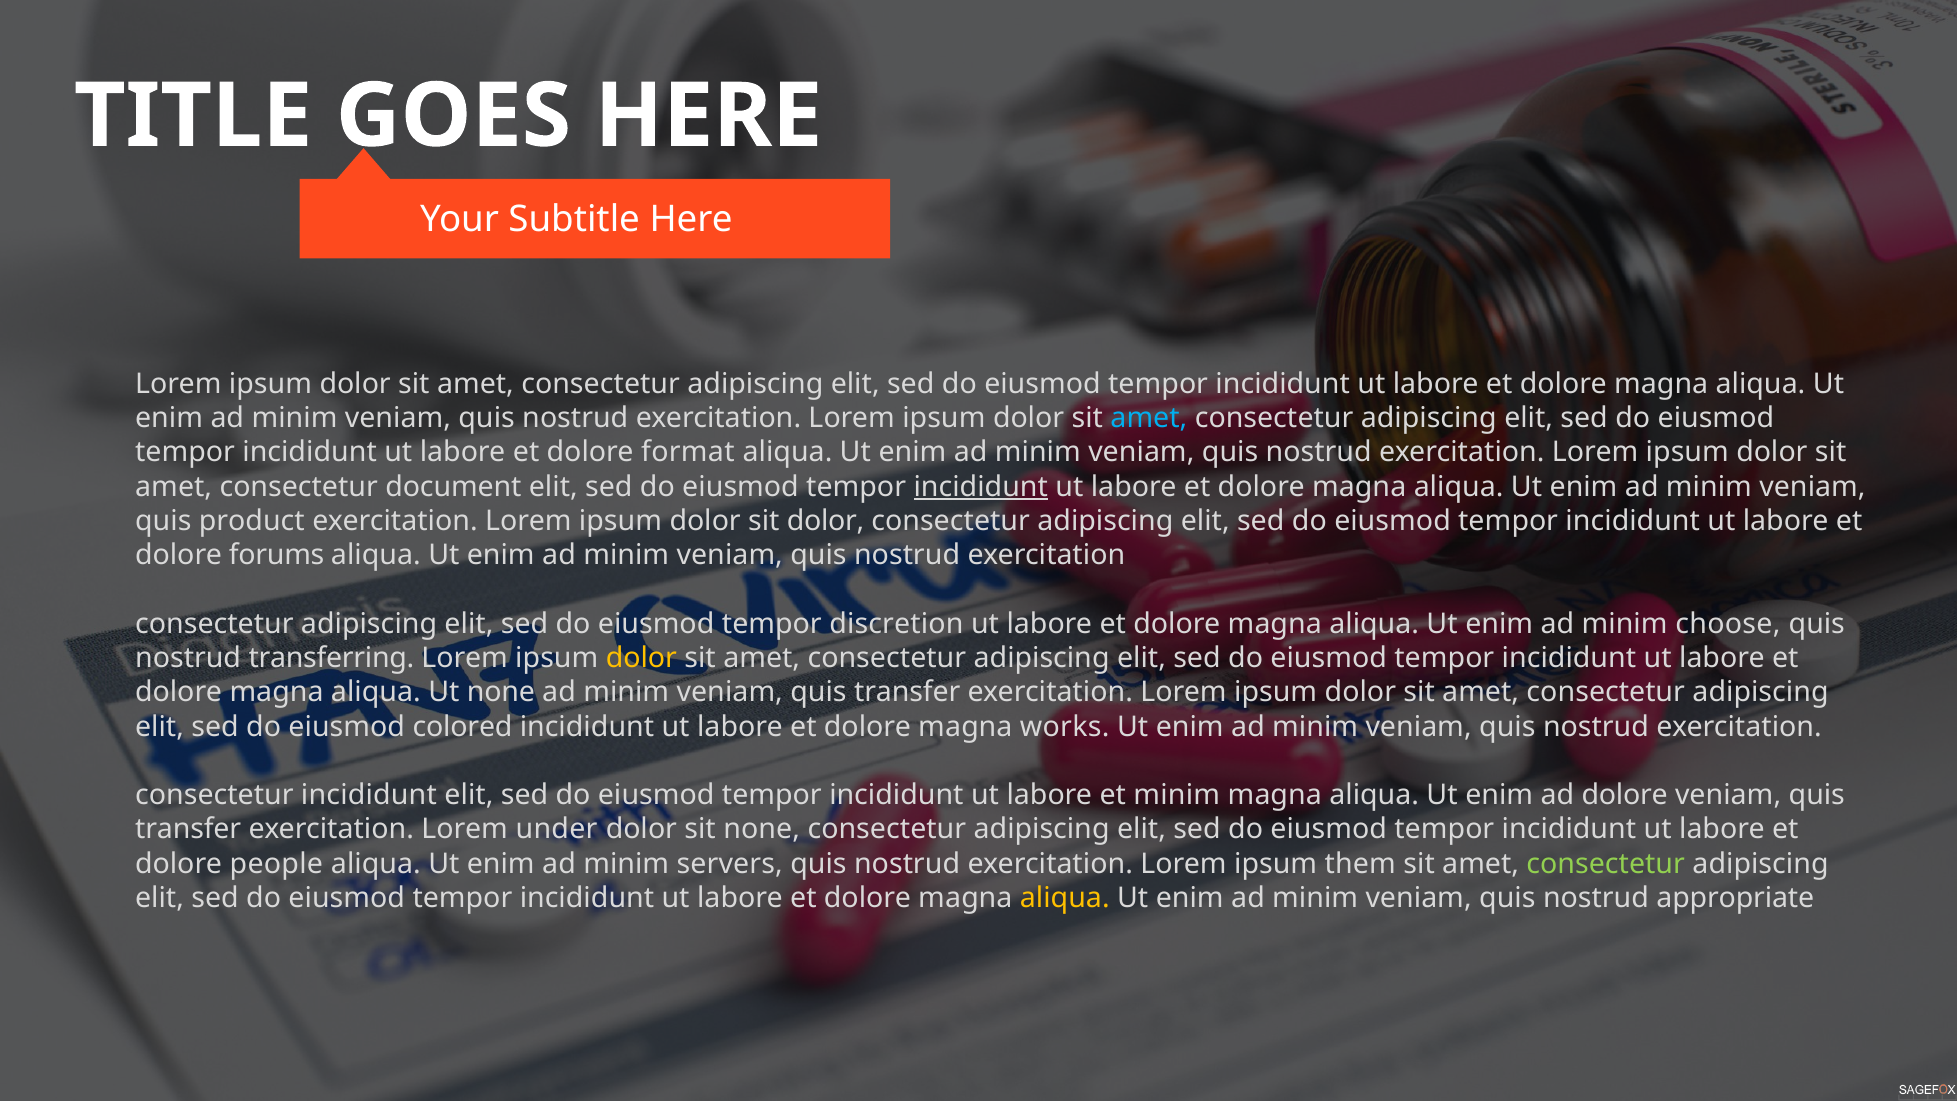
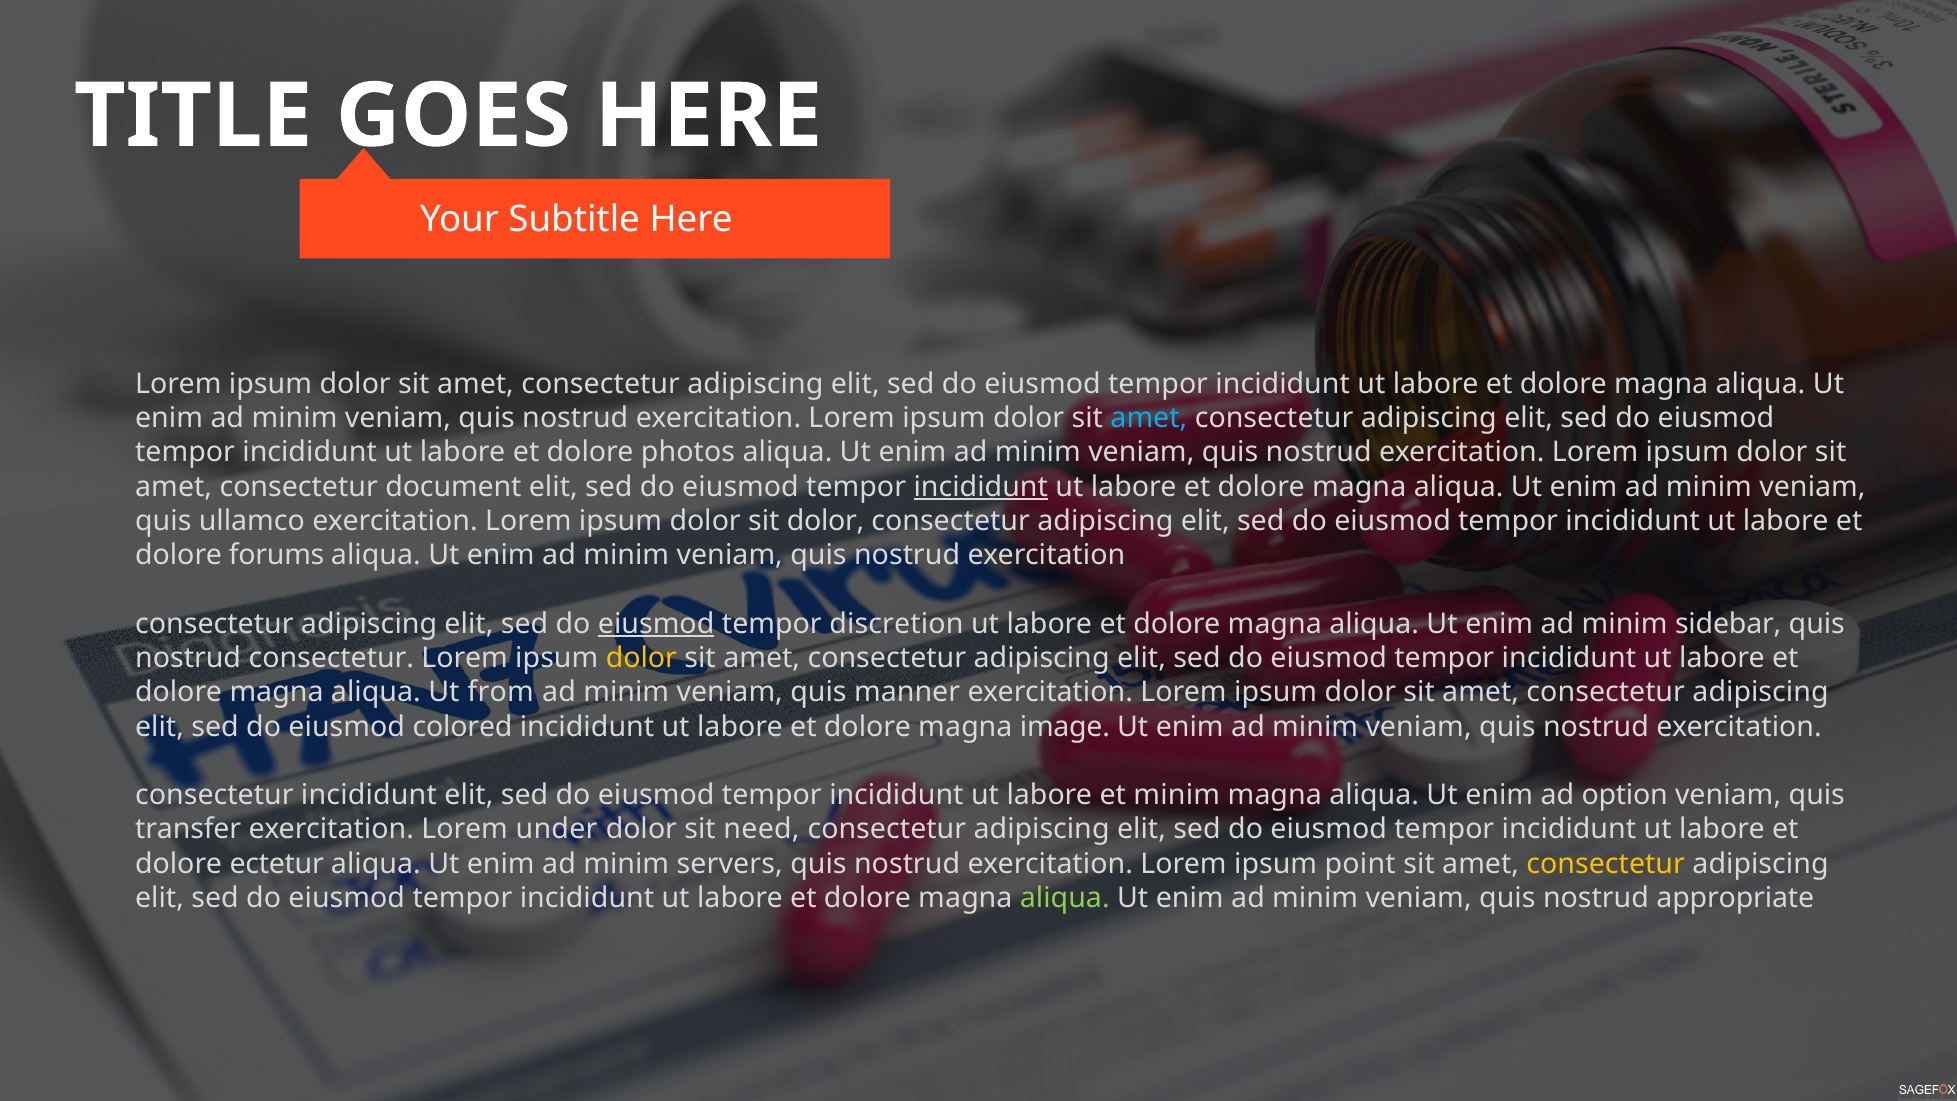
format: format -> photos (688, 452)
product: product -> ullamco (252, 521)
eiusmod underline: none -> present (656, 624)
choose: choose -> sidebar (1728, 624)
nostrud transferring: transferring -> consectetur (331, 658)
Ut none: none -> from (501, 692)
minim veniam quis transfer: transfer -> manner (907, 692)
works: works -> image (1065, 726)
ad dolore: dolore -> option (1625, 795)
sit none: none -> need (762, 829)
people: people -> ectetur (277, 864)
them: them -> point (1360, 864)
consectetur colour: light green -> yellow (1606, 864)
aliqua colour: yellow -> light green (1065, 898)
